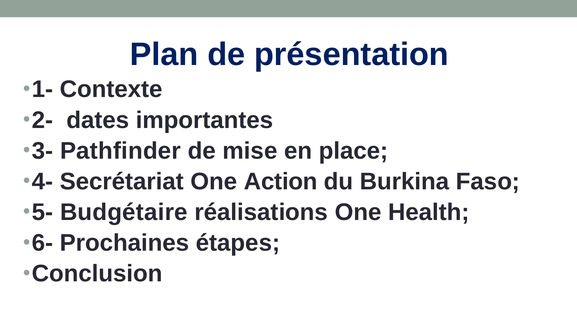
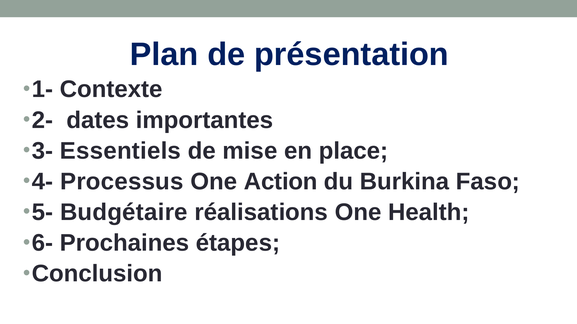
Pathfinder: Pathfinder -> Essentiels (120, 151)
Secrétariat: Secrétariat -> Processus (122, 182)
